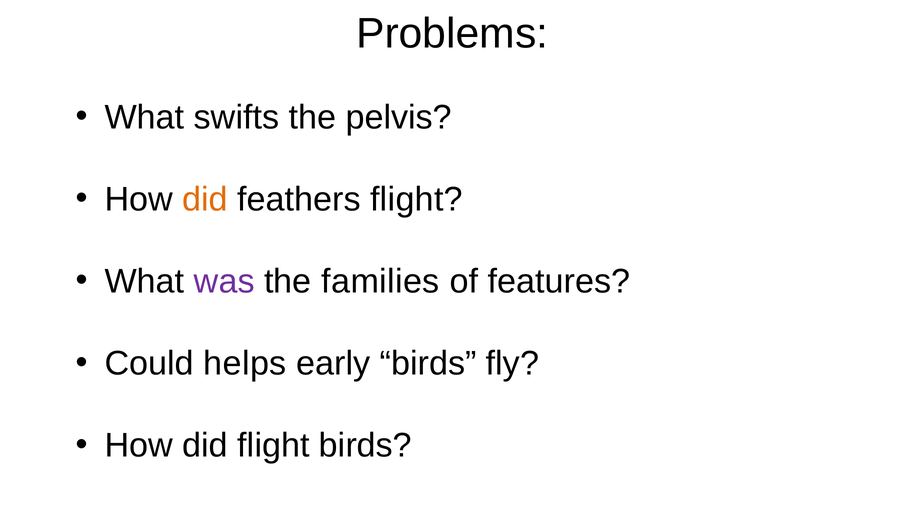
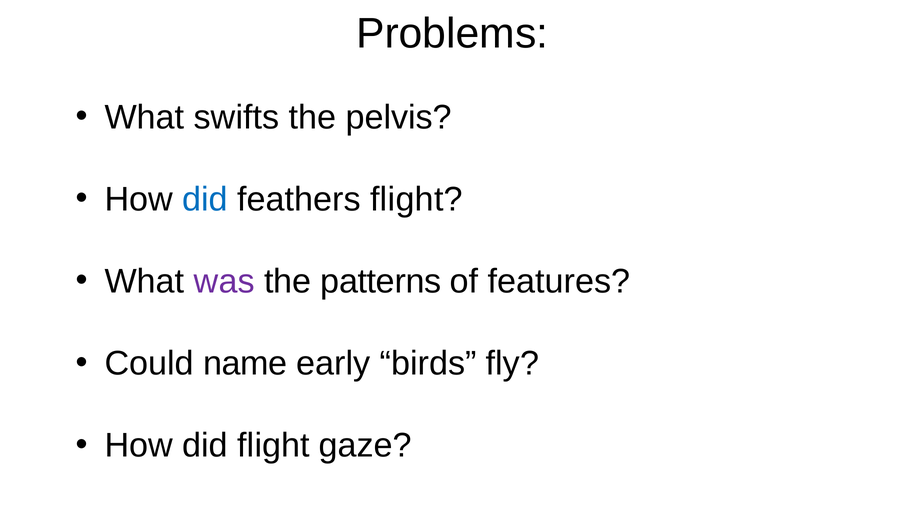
did colour: orange -> blue (205, 199)
families: families -> patterns (381, 281)
helps: helps -> name (245, 363)
flight birds: birds -> gaze (365, 445)
